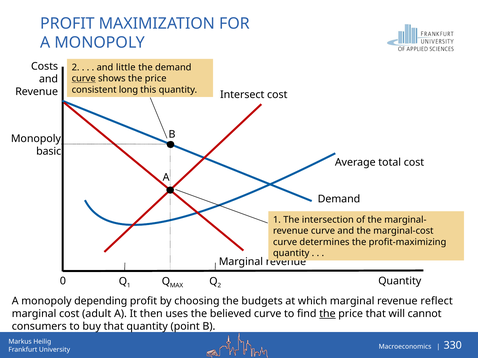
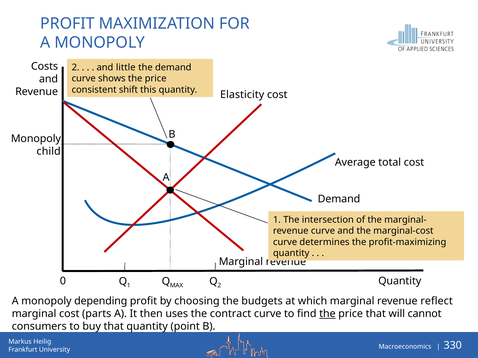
curve underline: present -> none (84, 79)
long: long -> shift (128, 90)
Intersect: Intersect -> Elasticity (242, 95)
basic: basic -> child (49, 152)
adult: adult -> parts (97, 314)
believed: believed -> contract (231, 314)
